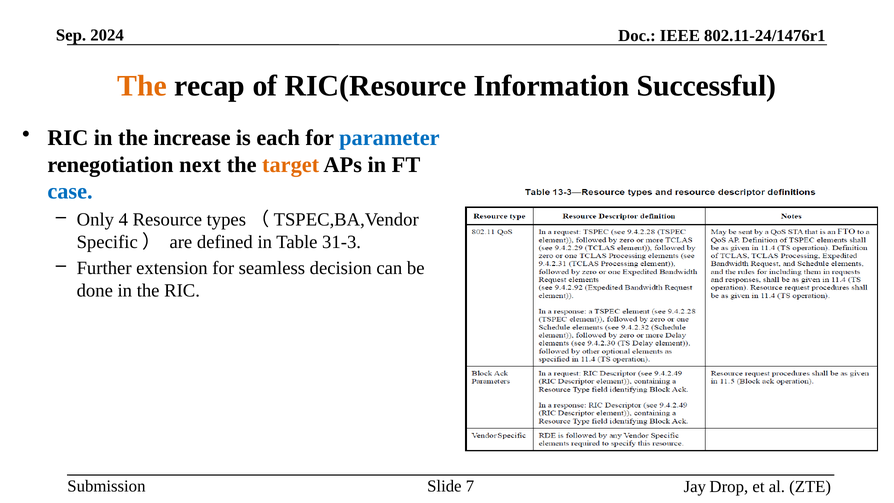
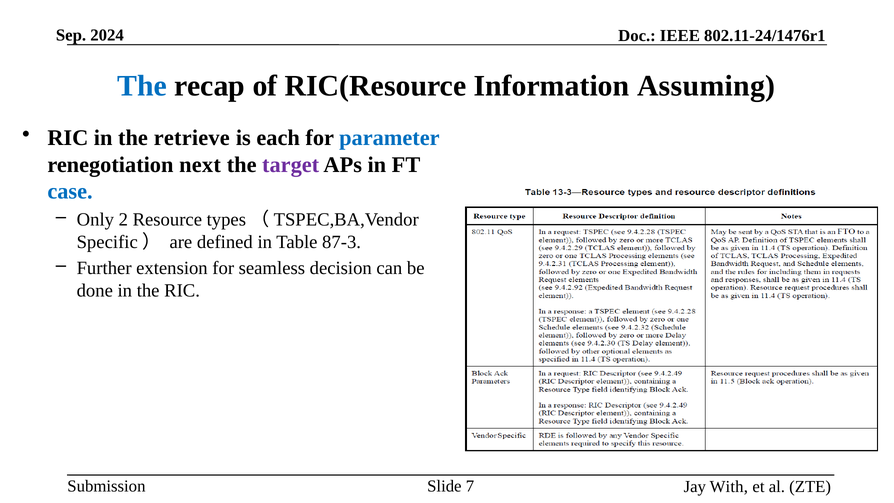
The colour: orange -> blue (142, 86)
Successful: Successful -> Assuming (706, 86)
increase: increase -> retrieve (192, 138)
target colour: orange -> purple (291, 165)
4: 4 -> 2 (123, 220)
31-3: 31-3 -> 87-3 (342, 242)
Drop: Drop -> With (729, 486)
